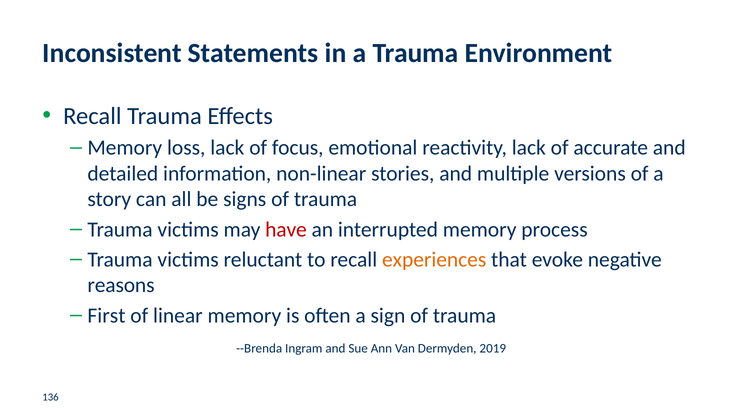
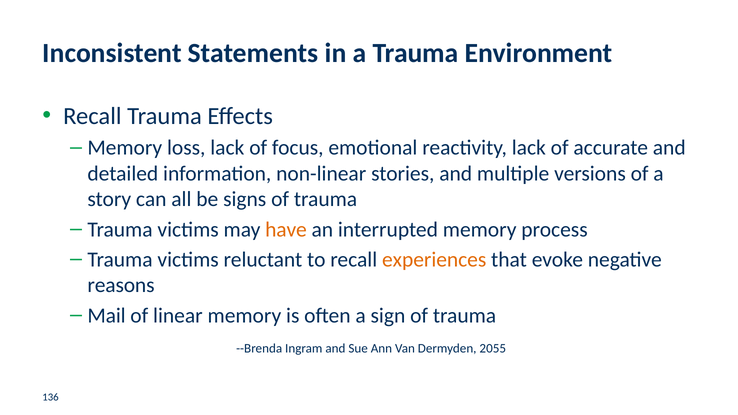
have colour: red -> orange (286, 230)
First: First -> Mail (107, 315)
2019: 2019 -> 2055 (493, 348)
